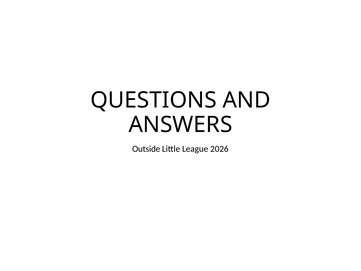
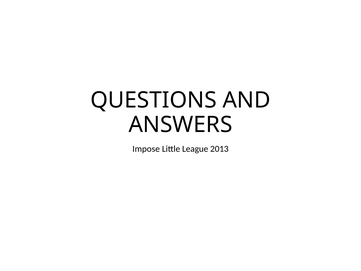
Outside: Outside -> Impose (146, 149)
2026: 2026 -> 2013 (219, 149)
